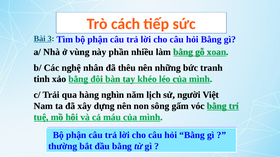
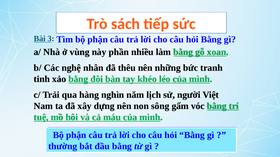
cách: cách -> sách (126, 24)
